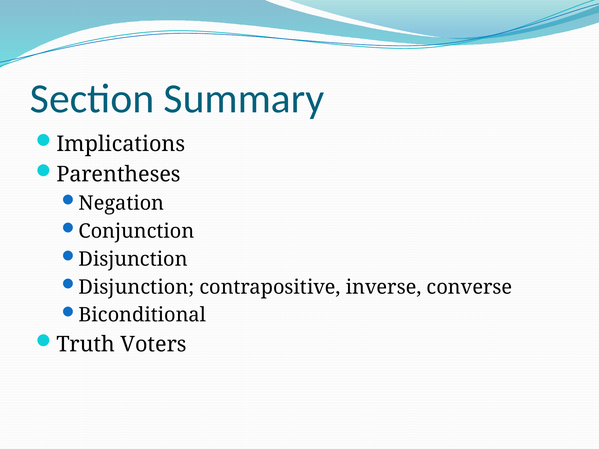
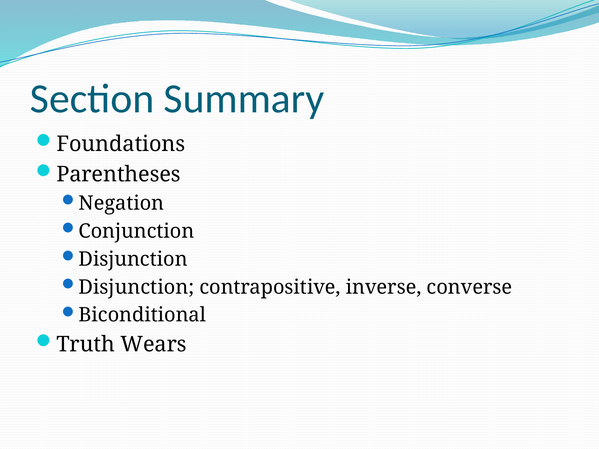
Implications: Implications -> Foundations (121, 144)
Voters: Voters -> Wears (154, 345)
